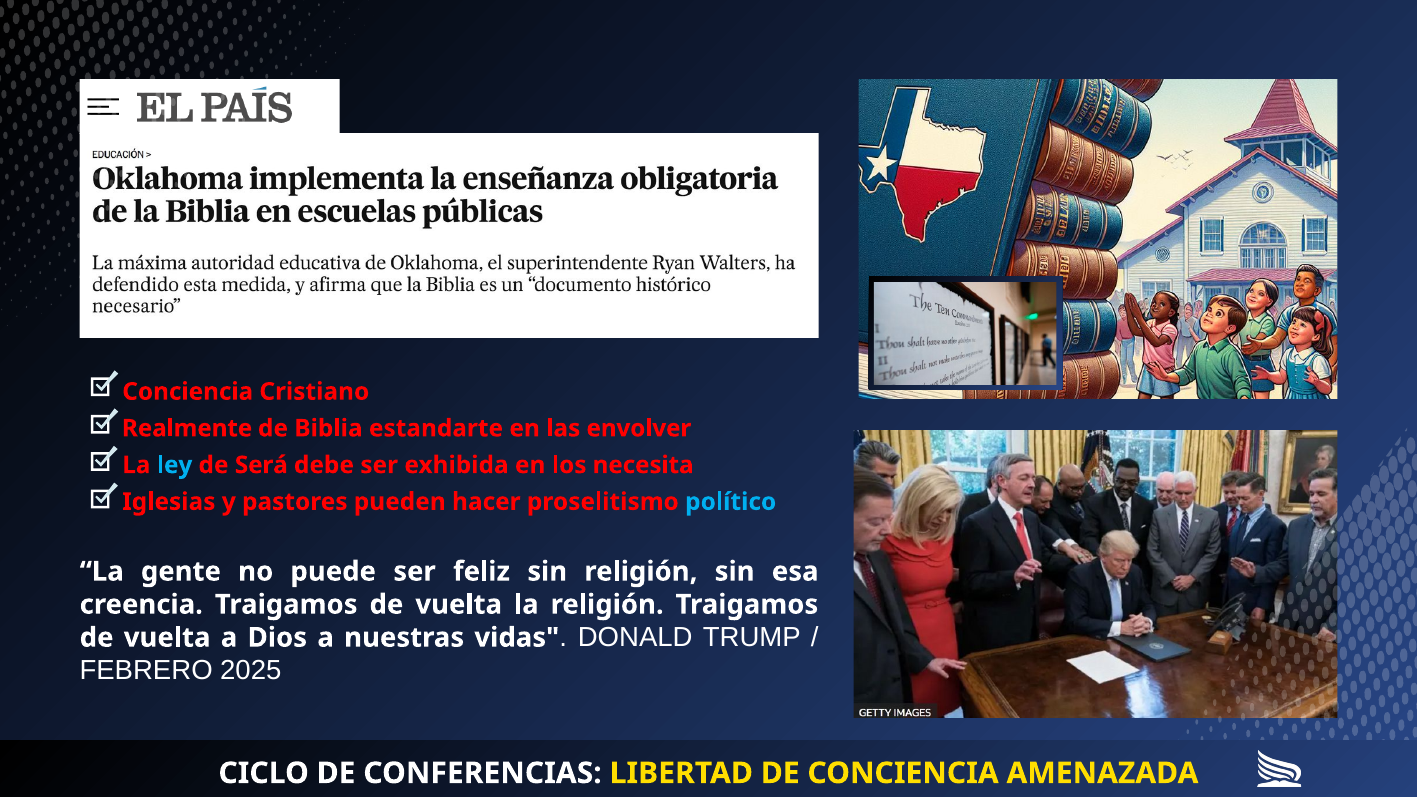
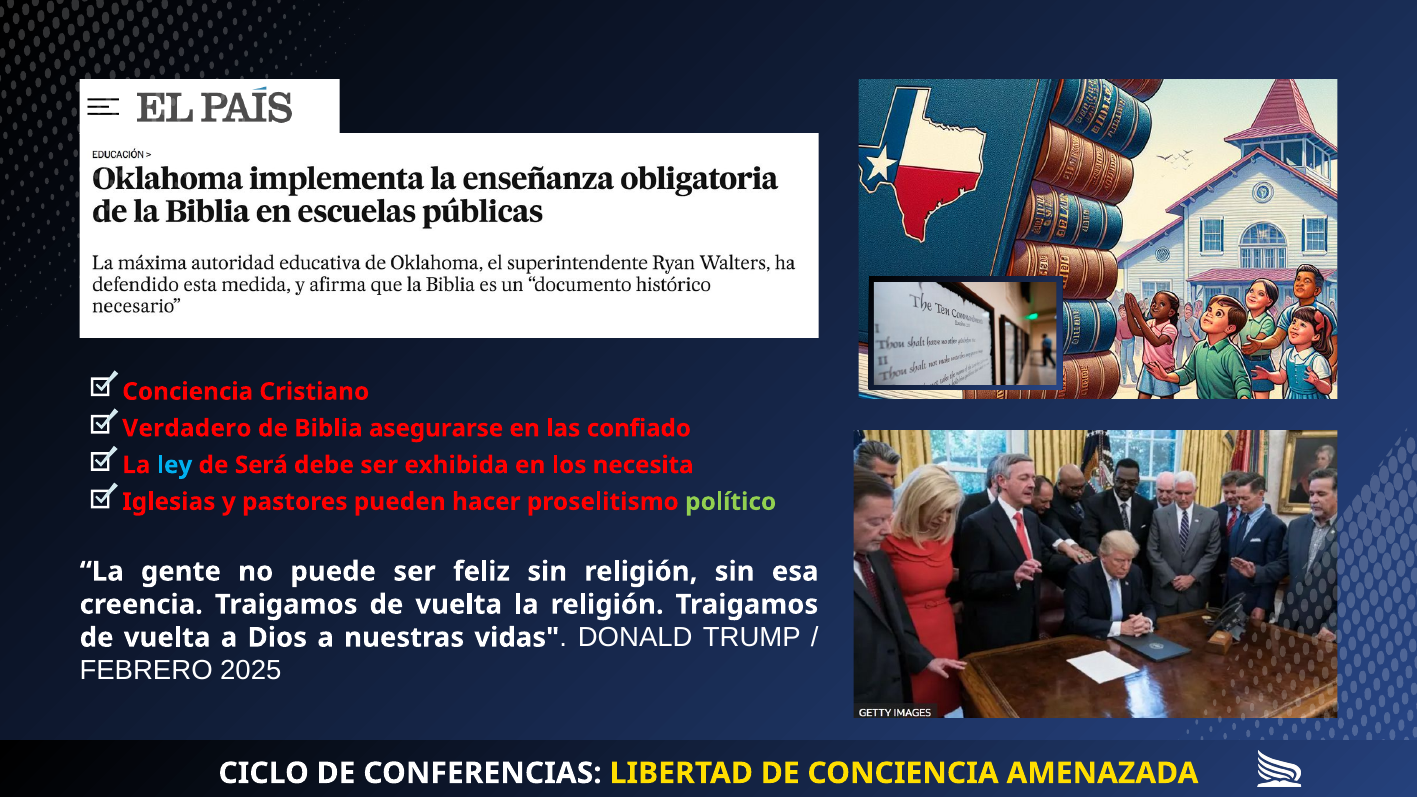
Realmente: Realmente -> Verdadero (187, 428)
estandarte: estandarte -> asegurarse (436, 428)
envolver: envolver -> confiado (639, 428)
político colour: light blue -> light green (731, 502)
